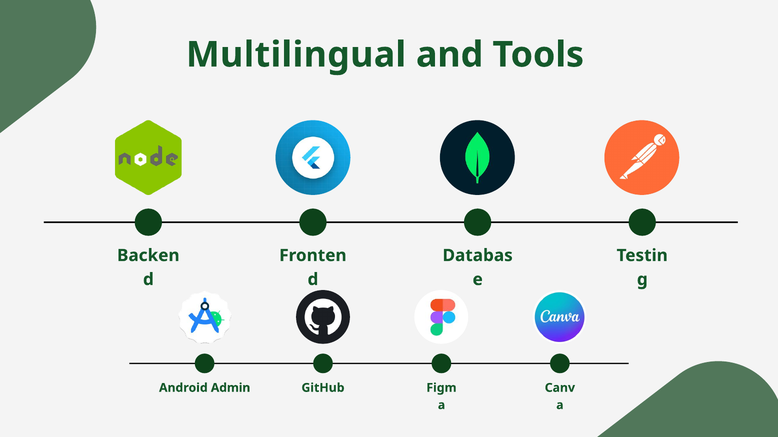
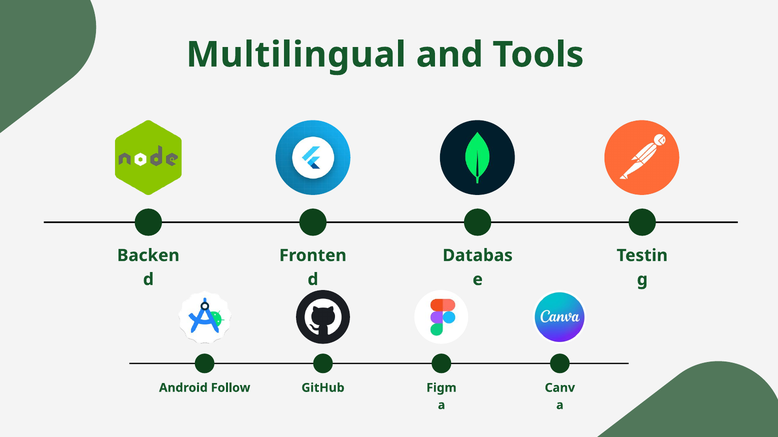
Admin: Admin -> Follow (231, 388)
